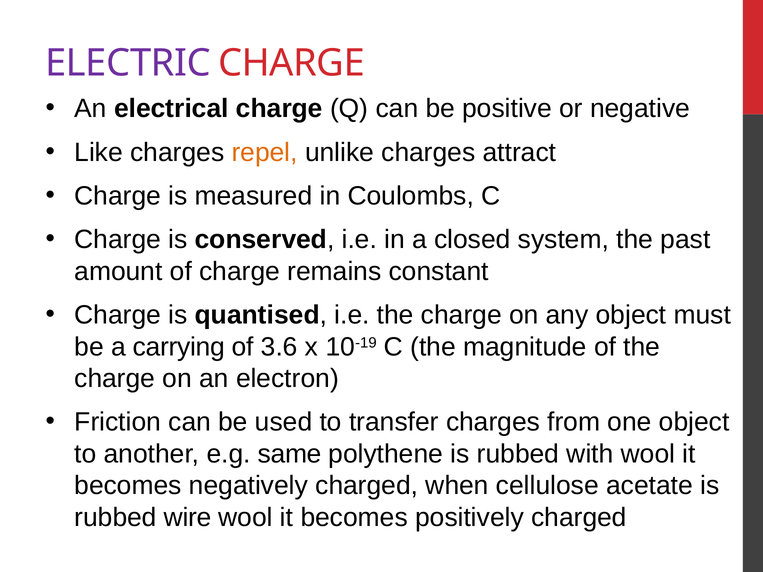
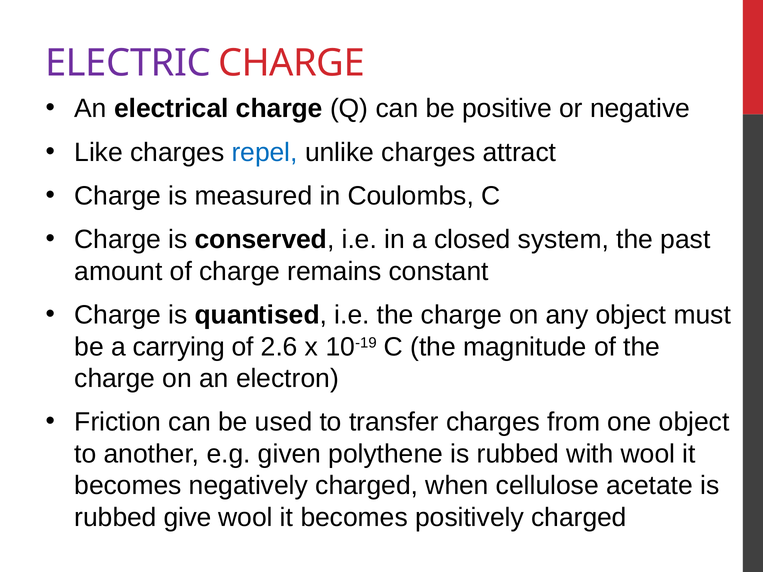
repel colour: orange -> blue (265, 152)
3.6: 3.6 -> 2.6 (279, 347)
same: same -> given (290, 454)
wire: wire -> give (188, 518)
